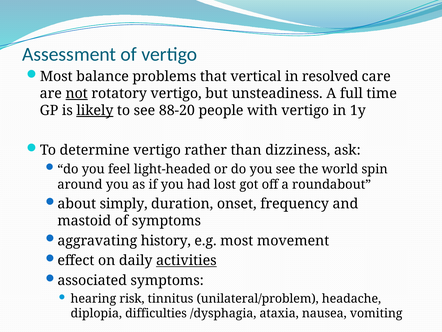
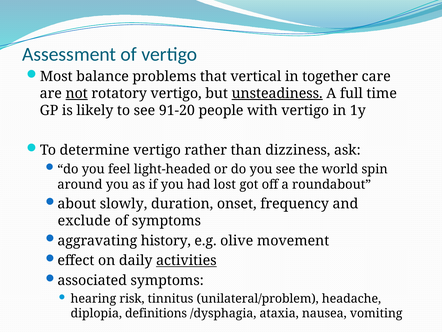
resolved: resolved -> together (330, 76)
unsteadiness underline: none -> present (277, 93)
likely underline: present -> none (95, 110)
88-20: 88-20 -> 91-20 (177, 110)
simply: simply -> slowly (124, 204)
mastoid: mastoid -> exclude (84, 220)
e.g most: most -> olive (237, 240)
difficulties: difficulties -> definitions (156, 313)
